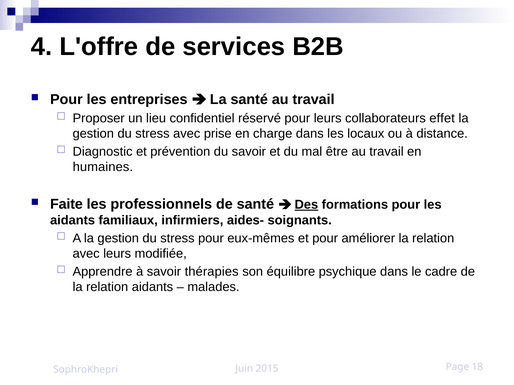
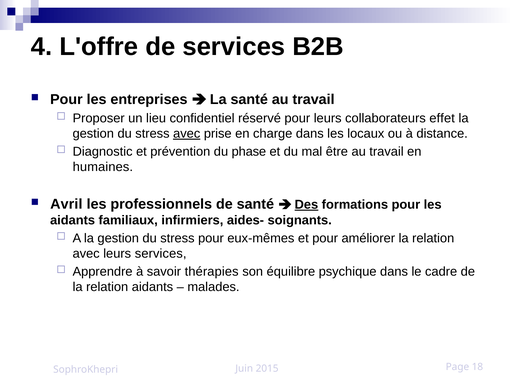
avec underline: none -> present (187, 134)
du savoir: savoir -> phase (249, 152)
Faite: Faite -> Avril (66, 204)
leurs modifiée: modifiée -> services (161, 254)
